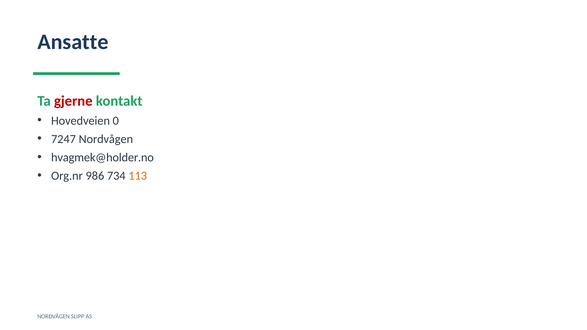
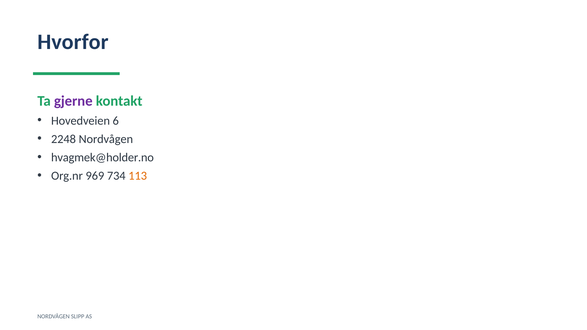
Ansatte: Ansatte -> Hvorfor (73, 42)
gjerne colour: red -> purple (73, 101)
0: 0 -> 6 (116, 121)
7247: 7247 -> 2248 (63, 139)
986: 986 -> 969 (95, 176)
